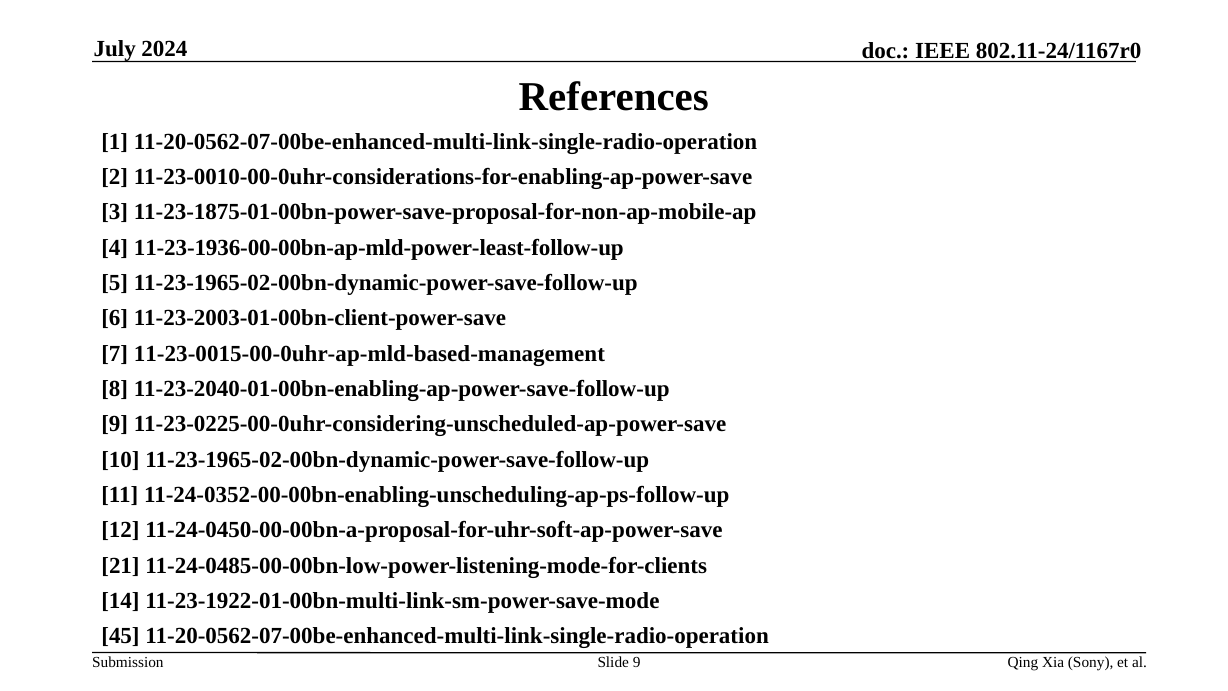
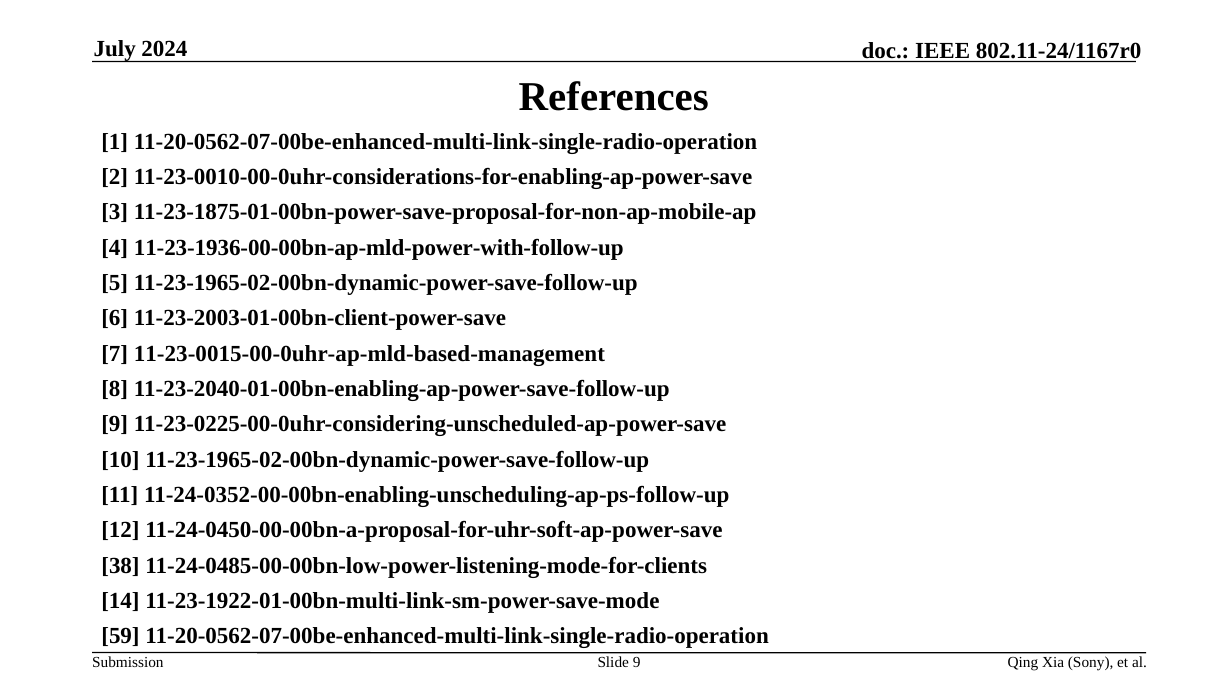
11-23-1936-00-00bn-ap-mld-power-least-follow-up: 11-23-1936-00-00bn-ap-mld-power-least-follow-up -> 11-23-1936-00-00bn-ap-mld-power-with-follow-up (379, 248)
21: 21 -> 38 (120, 565)
45: 45 -> 59 (120, 636)
